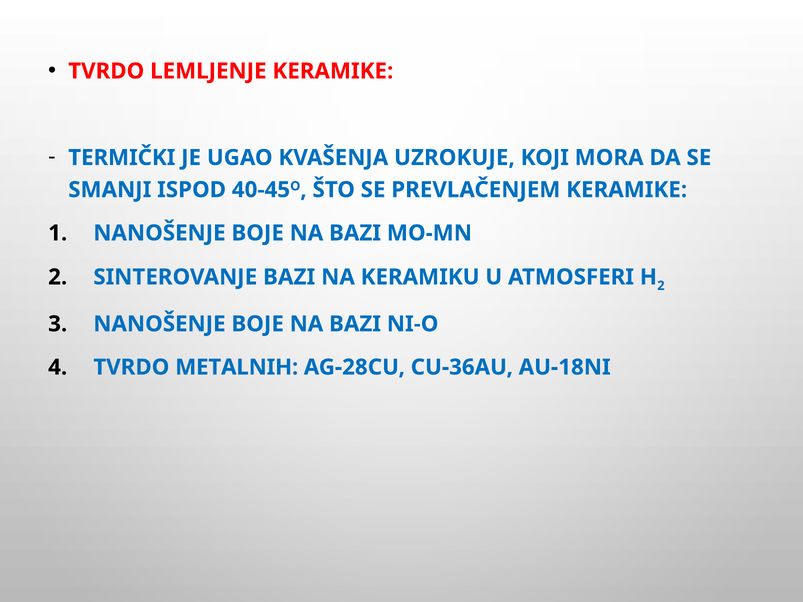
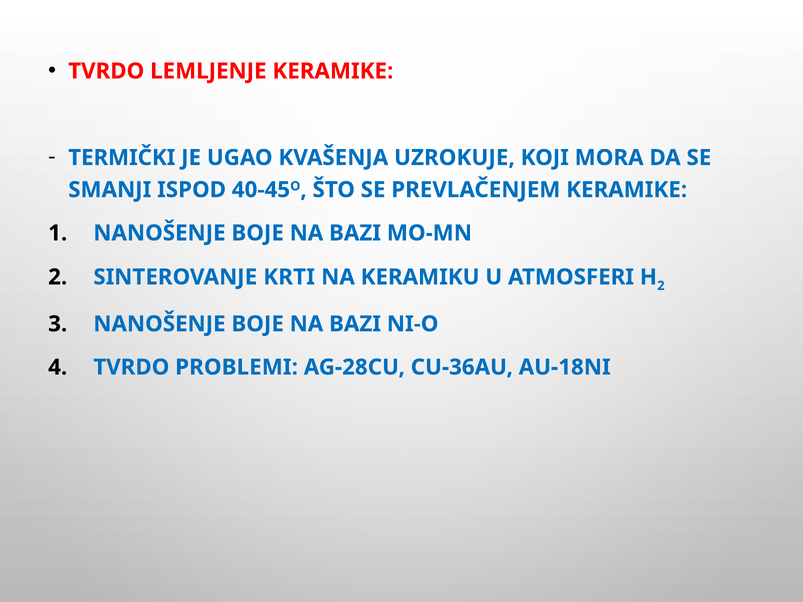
SINTEROVANJE BAZI: BAZI -> KRTI (289, 277)
METALNIH: METALNIH -> PROBLEMI (237, 367)
